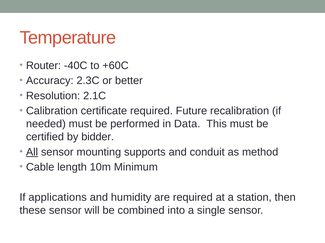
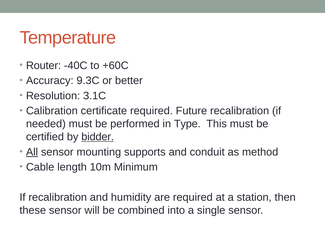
2.3C: 2.3C -> 9.3C (88, 81)
2.1C: 2.1C -> 3.1C (95, 96)
Data: Data -> Type (187, 124)
bidder underline: none -> present (98, 137)
If applications: applications -> recalibration (58, 198)
